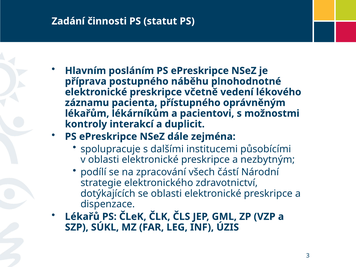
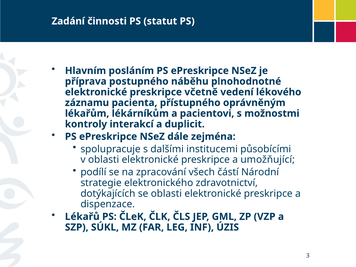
nezbytným: nezbytným -> umožňující (268, 160)
